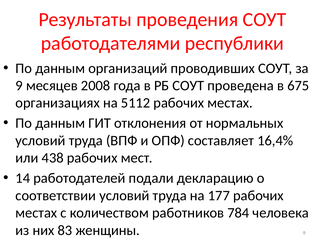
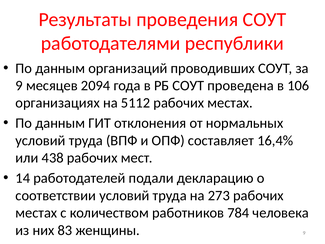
2008: 2008 -> 2094 (96, 86)
675: 675 -> 106 (298, 86)
177: 177 -> 273 (219, 195)
